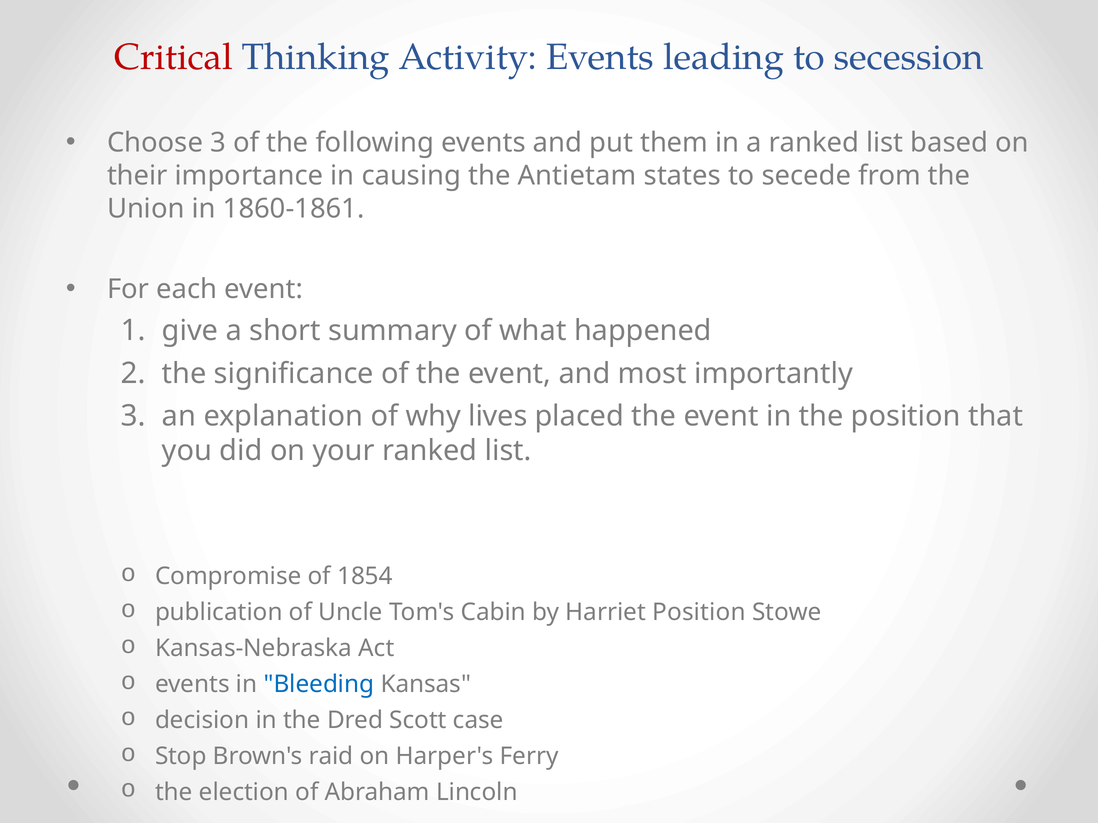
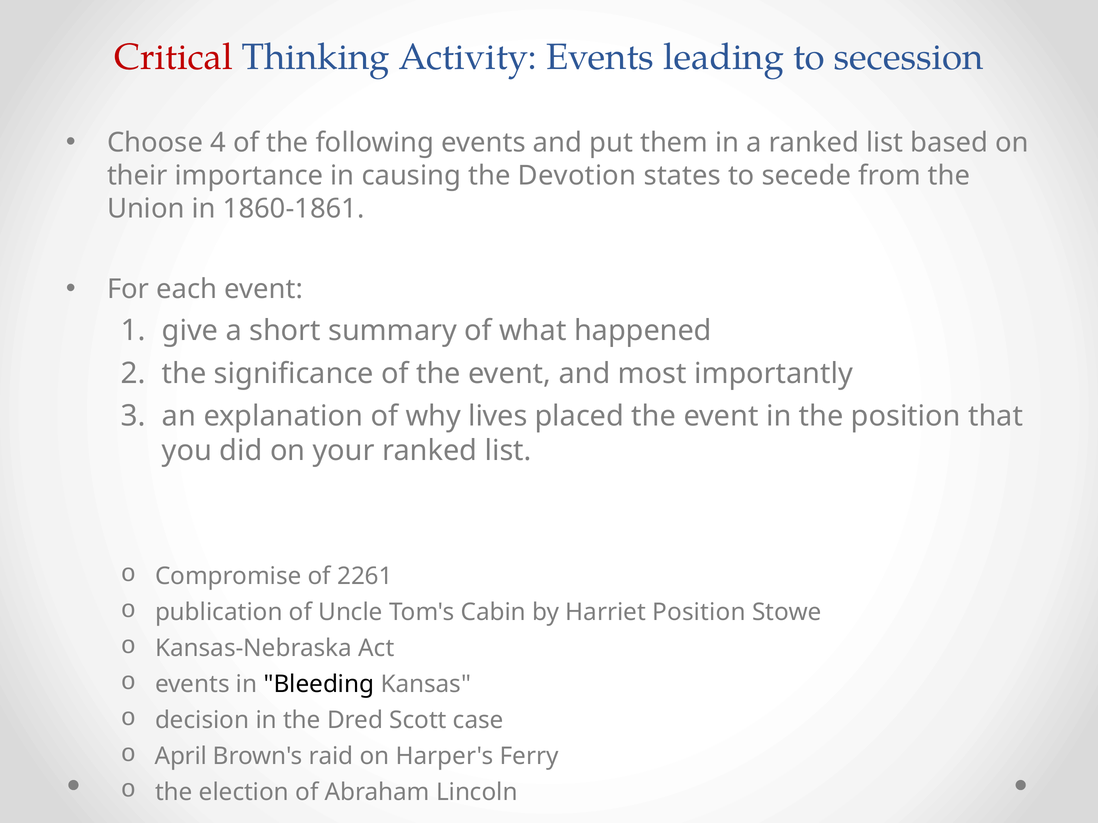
Choose 3: 3 -> 4 (218, 143)
Antietam: Antietam -> Devotion (577, 176)
1854: 1854 -> 2261 (365, 577)
Bleeding colour: blue -> black (319, 685)
Stop: Stop -> April (181, 757)
